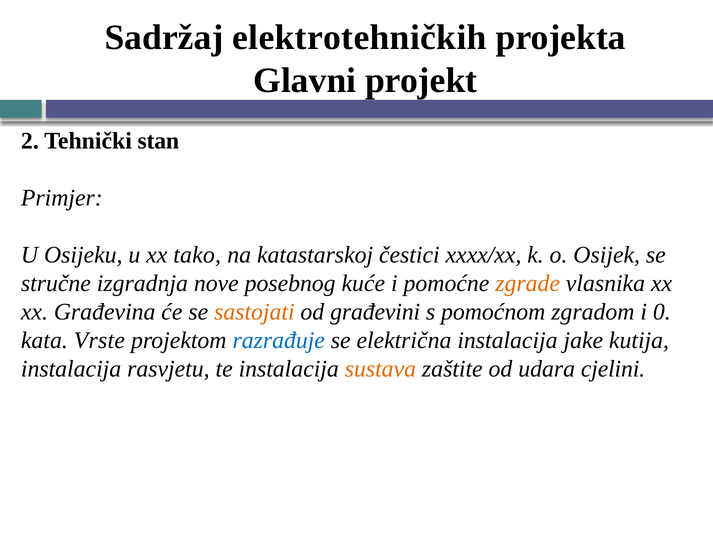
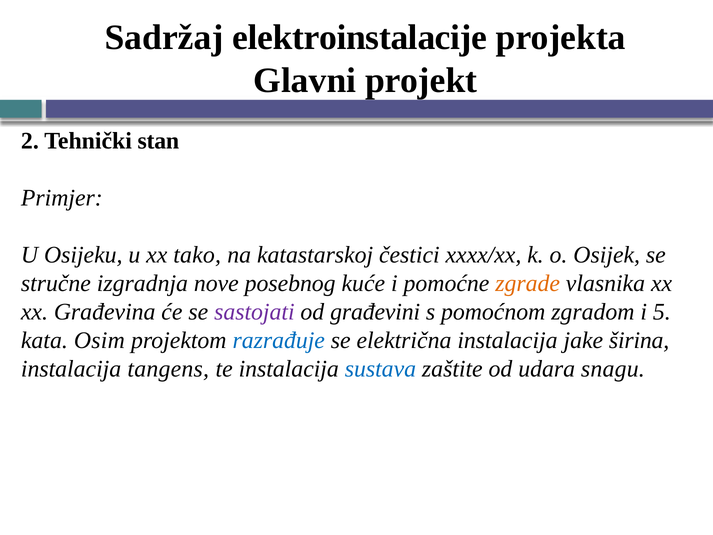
elektrotehničkih: elektrotehničkih -> elektroinstalacije (360, 38)
sastojati colour: orange -> purple (254, 312)
0: 0 -> 5 (662, 312)
Vrste: Vrste -> Osim (99, 340)
kutija: kutija -> širina (639, 340)
rasvjetu: rasvjetu -> tangens (168, 369)
sustava colour: orange -> blue (380, 369)
cjelini: cjelini -> snagu (613, 369)
